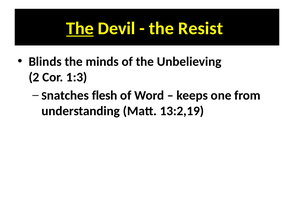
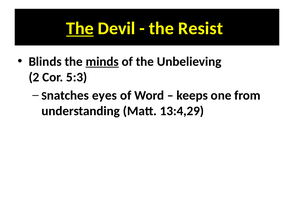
minds underline: none -> present (102, 62)
1:3: 1:3 -> 5:3 (77, 77)
flesh: flesh -> eyes (104, 96)
13:2,19: 13:2,19 -> 13:4,29 (182, 111)
